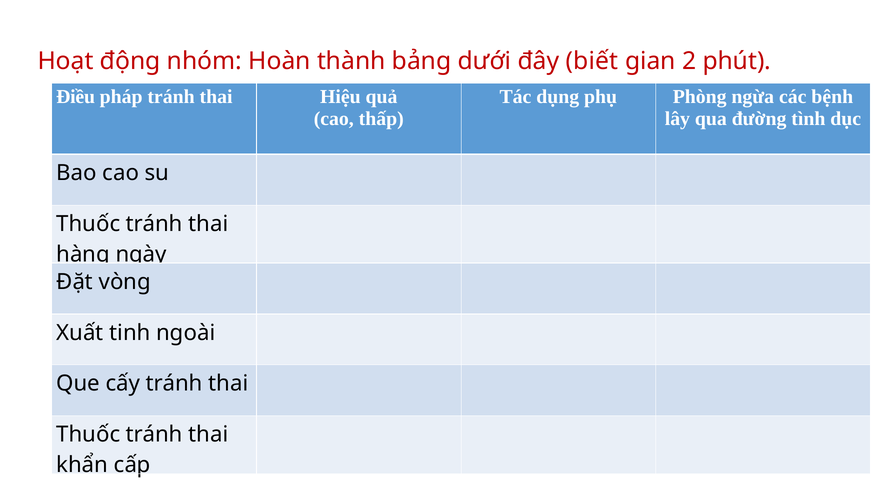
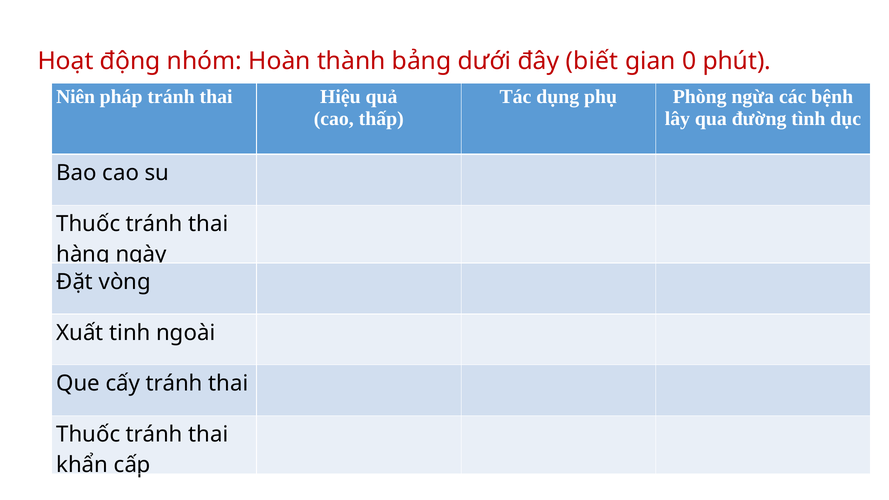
2: 2 -> 0 (689, 61)
Điều: Điều -> Niên (76, 97)
